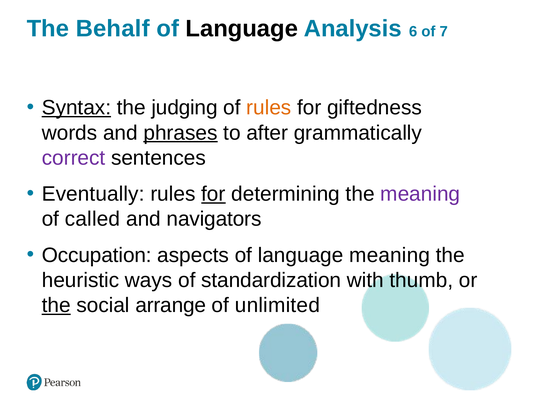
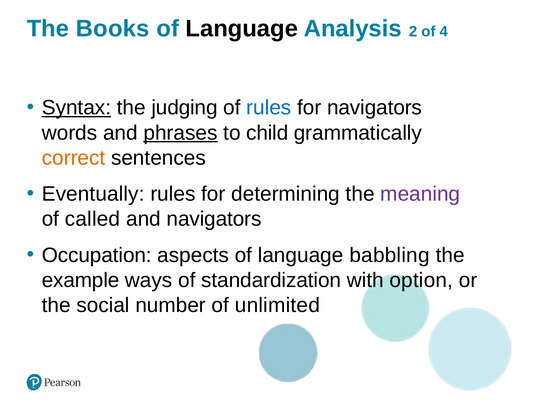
Behalf: Behalf -> Books (113, 29)
6: 6 -> 2 (413, 32)
7: 7 -> 4 (444, 32)
rules colour: orange -> blue (269, 108)
for giftedness: giftedness -> navigators (375, 108)
after: after -> child (267, 133)
correct colour: purple -> orange (74, 158)
for underline: present -> none (213, 194)
language meaning: meaning -> babbling (390, 255)
heuristic: heuristic -> example (81, 280)
thumb: thumb -> option (421, 280)
the underline: present -> none (56, 305)
arrange: arrange -> number (171, 305)
